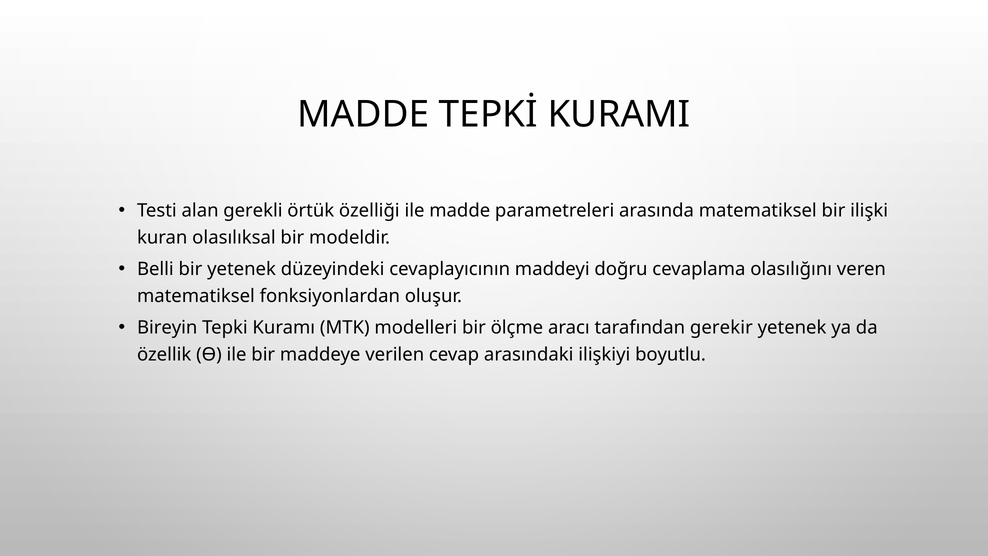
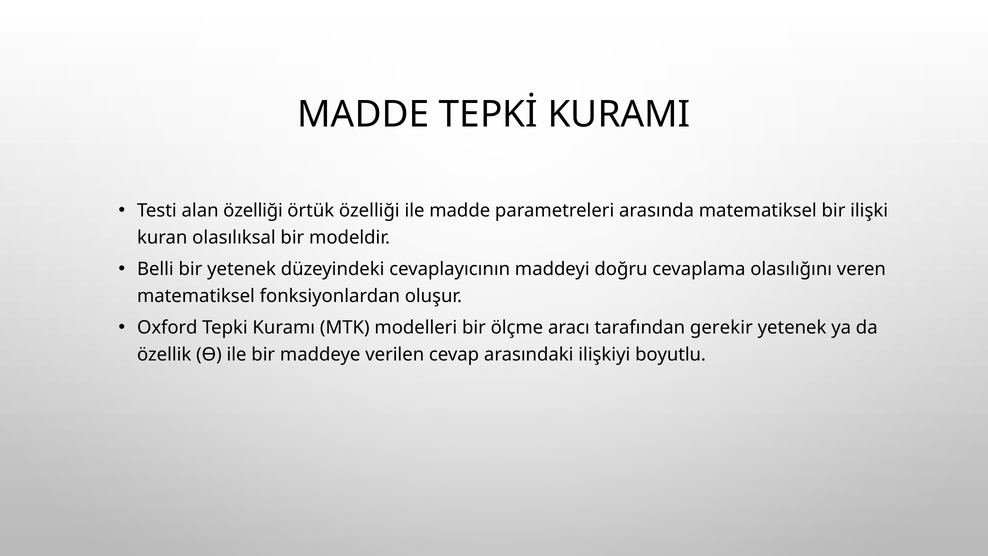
alan gerekli: gerekli -> özelliği (253, 211)
Bireyin: Bireyin -> Oxford (167, 328)
